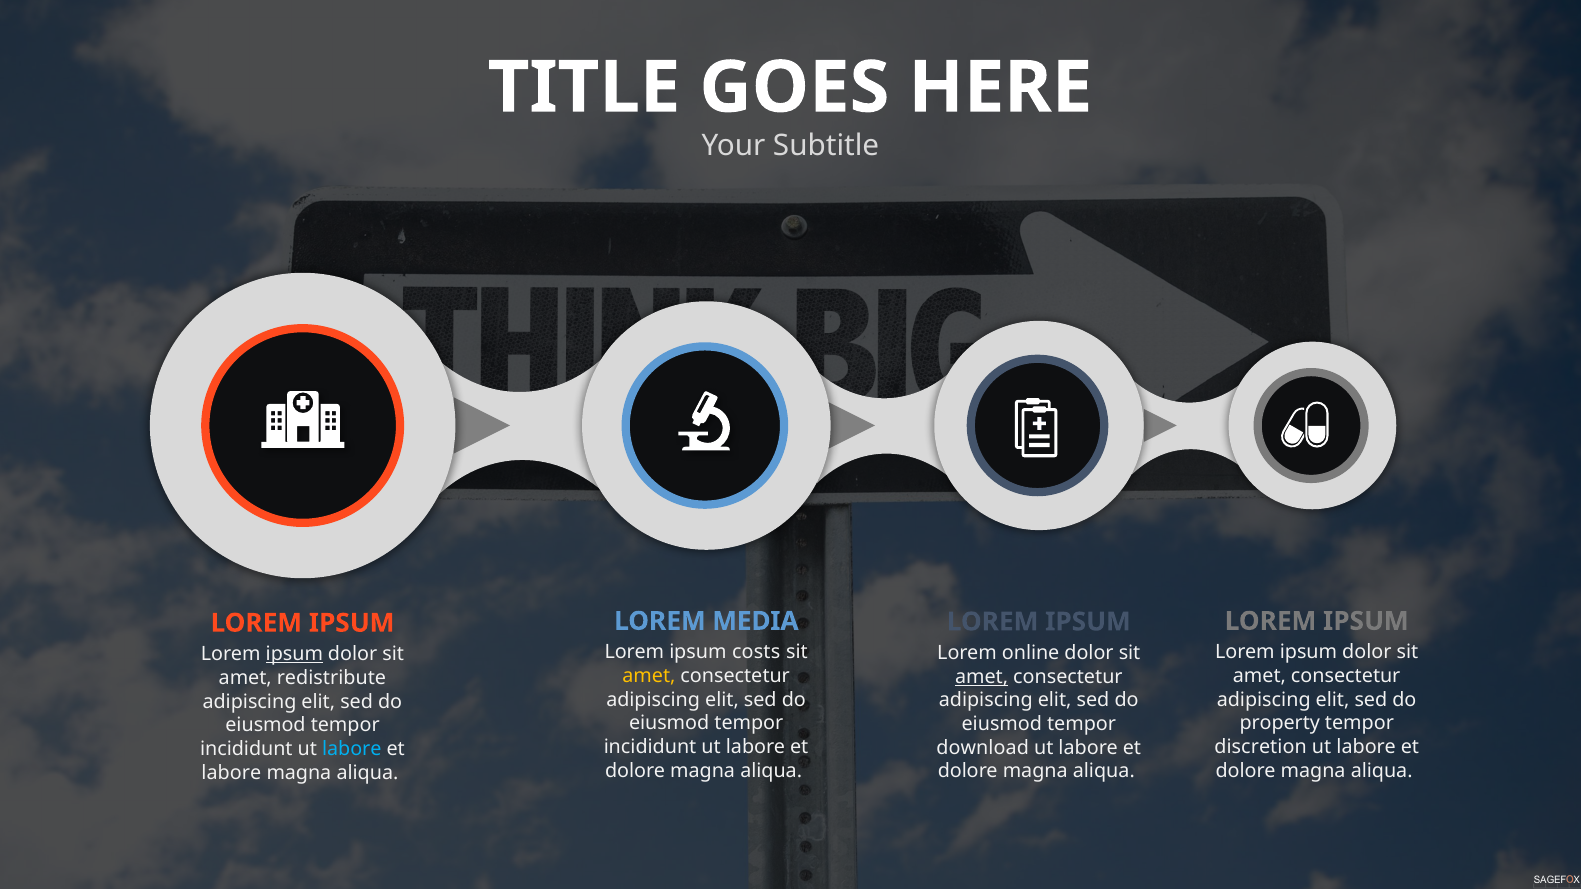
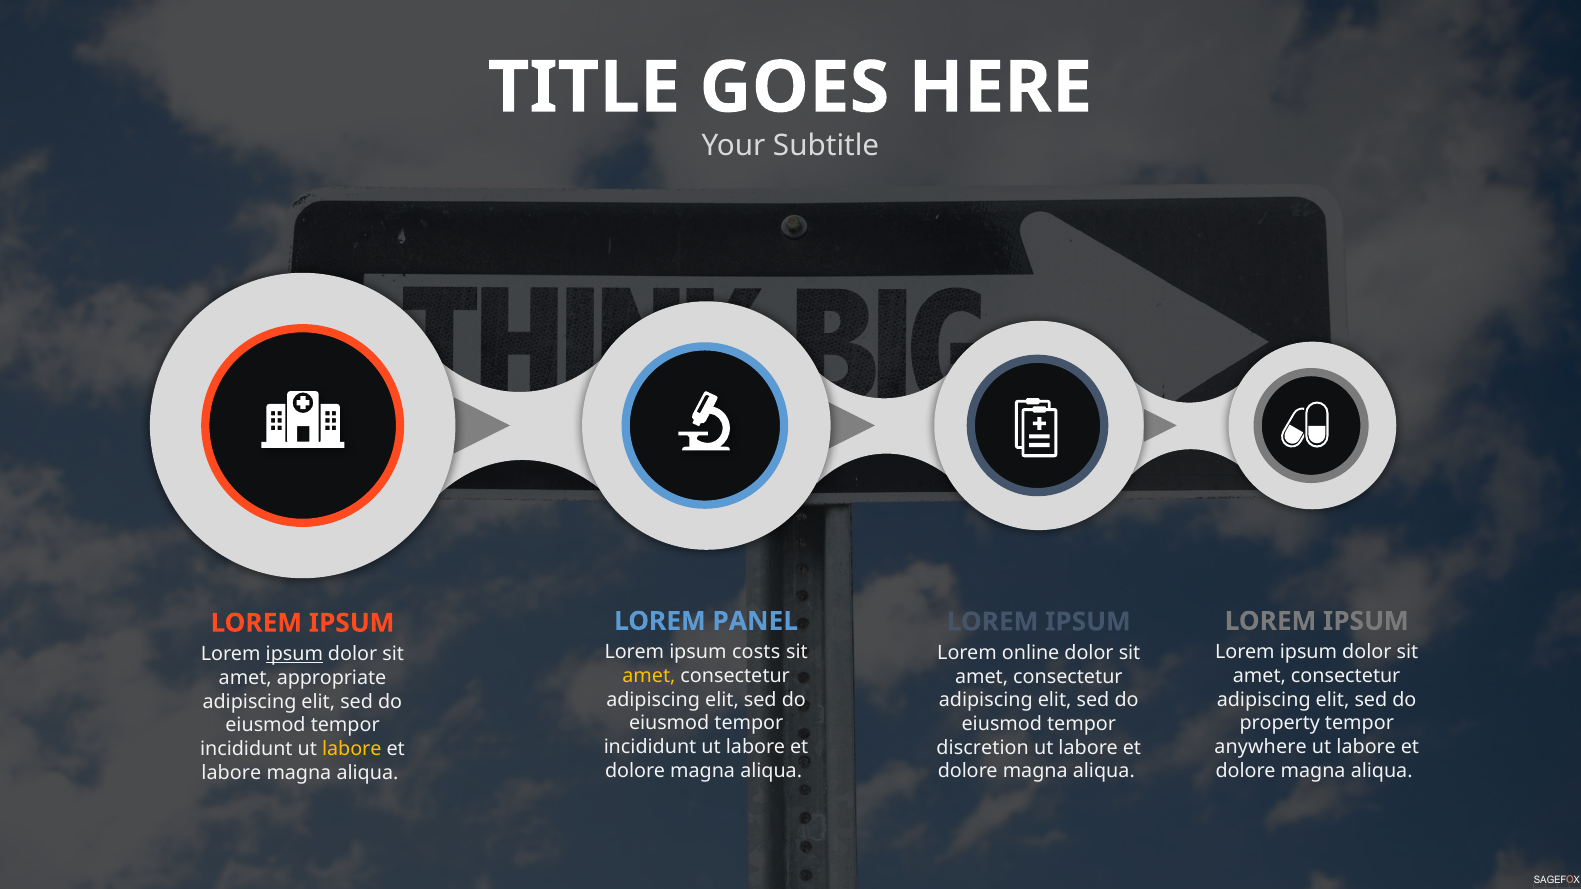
MEDIA: MEDIA -> PANEL (755, 621)
amet underline: present -> none (982, 677)
redistribute: redistribute -> appropriate (331, 678)
discretion: discretion -> anywhere (1261, 747)
download: download -> discretion (983, 748)
labore colour: light blue -> yellow (352, 749)
